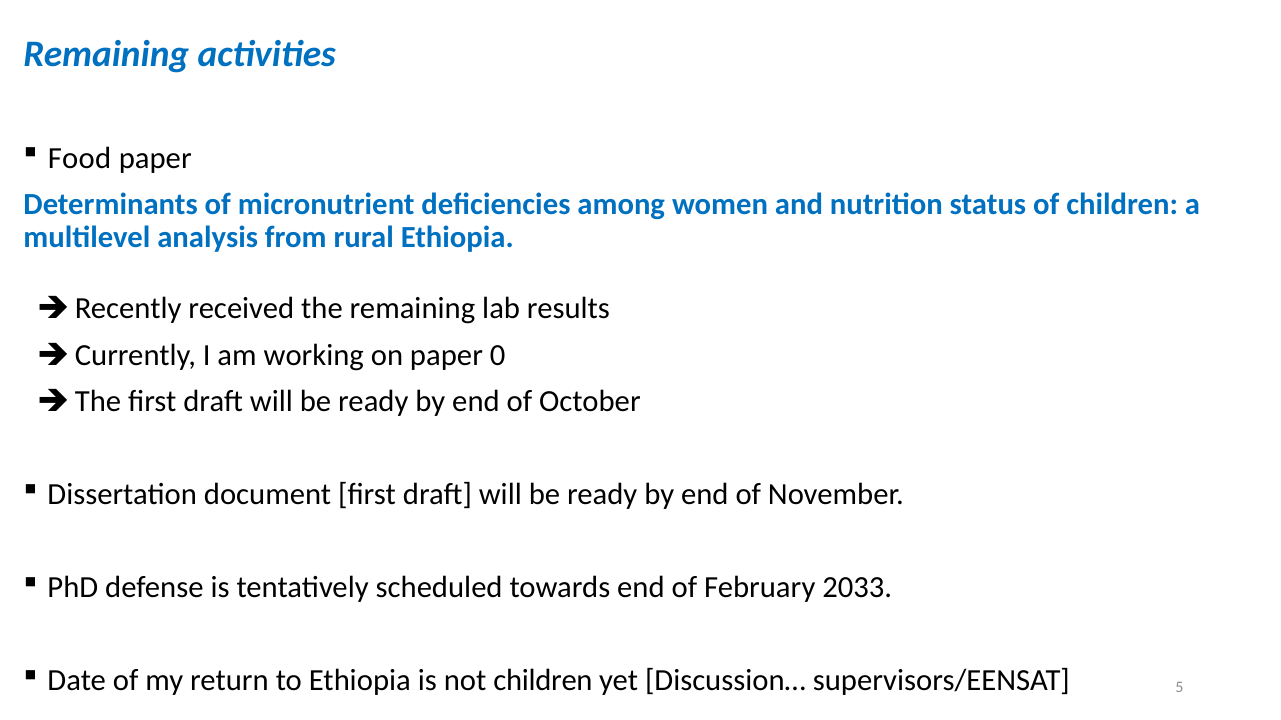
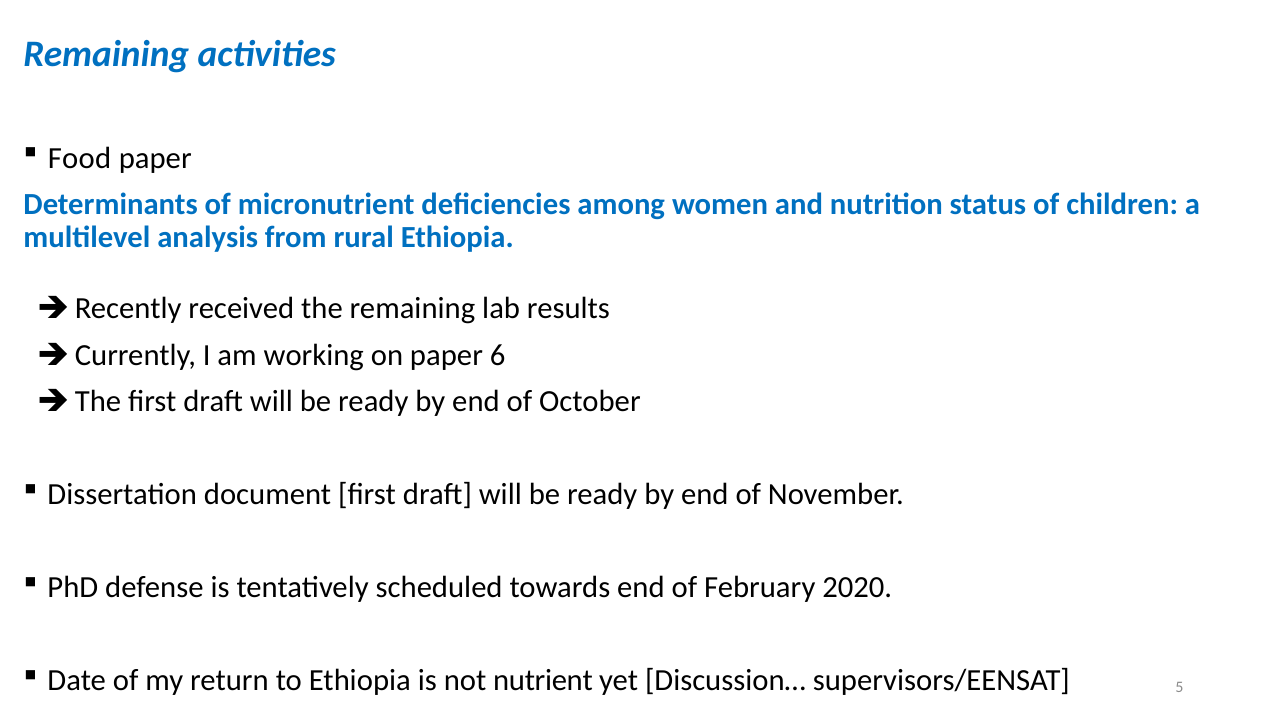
0: 0 -> 6 (498, 356)
2033: 2033 -> 2020 (857, 588)
not children: children -> nutrient (543, 681)
